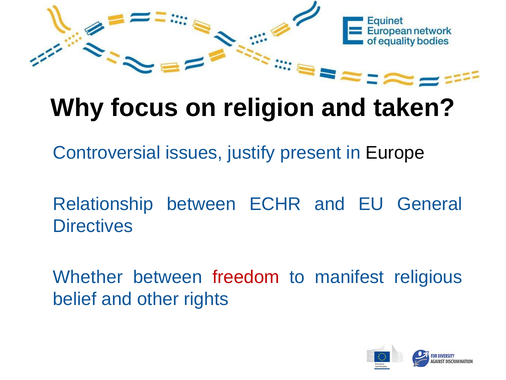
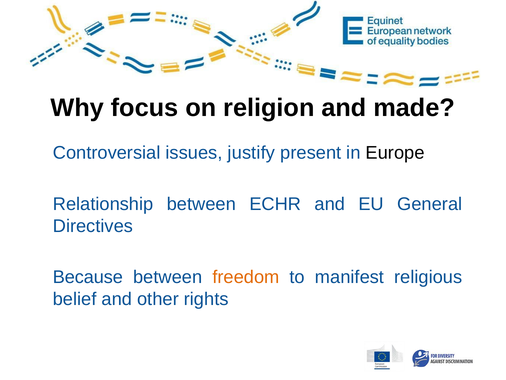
taken: taken -> made (414, 108)
Whether: Whether -> Because (88, 277)
freedom colour: red -> orange (246, 277)
